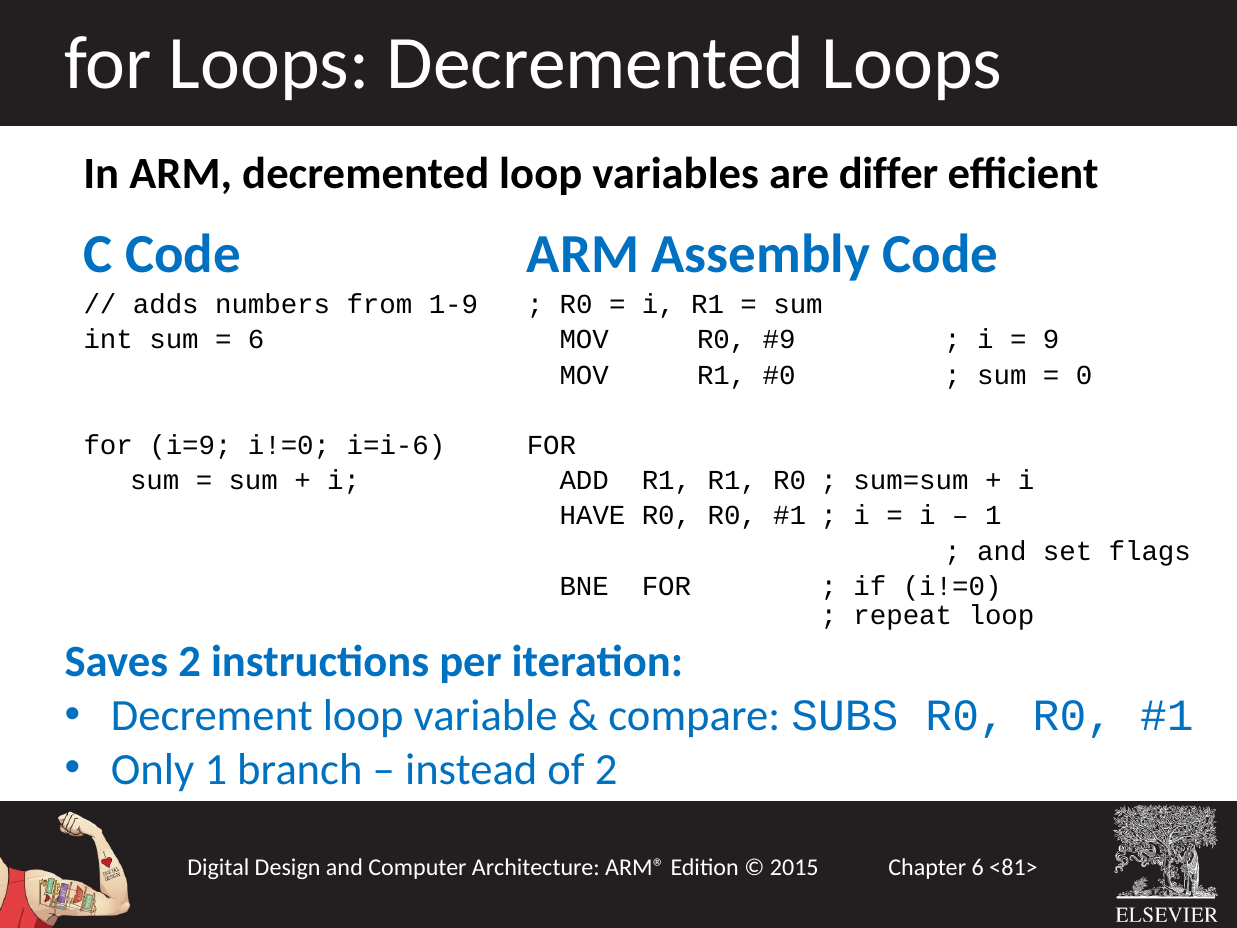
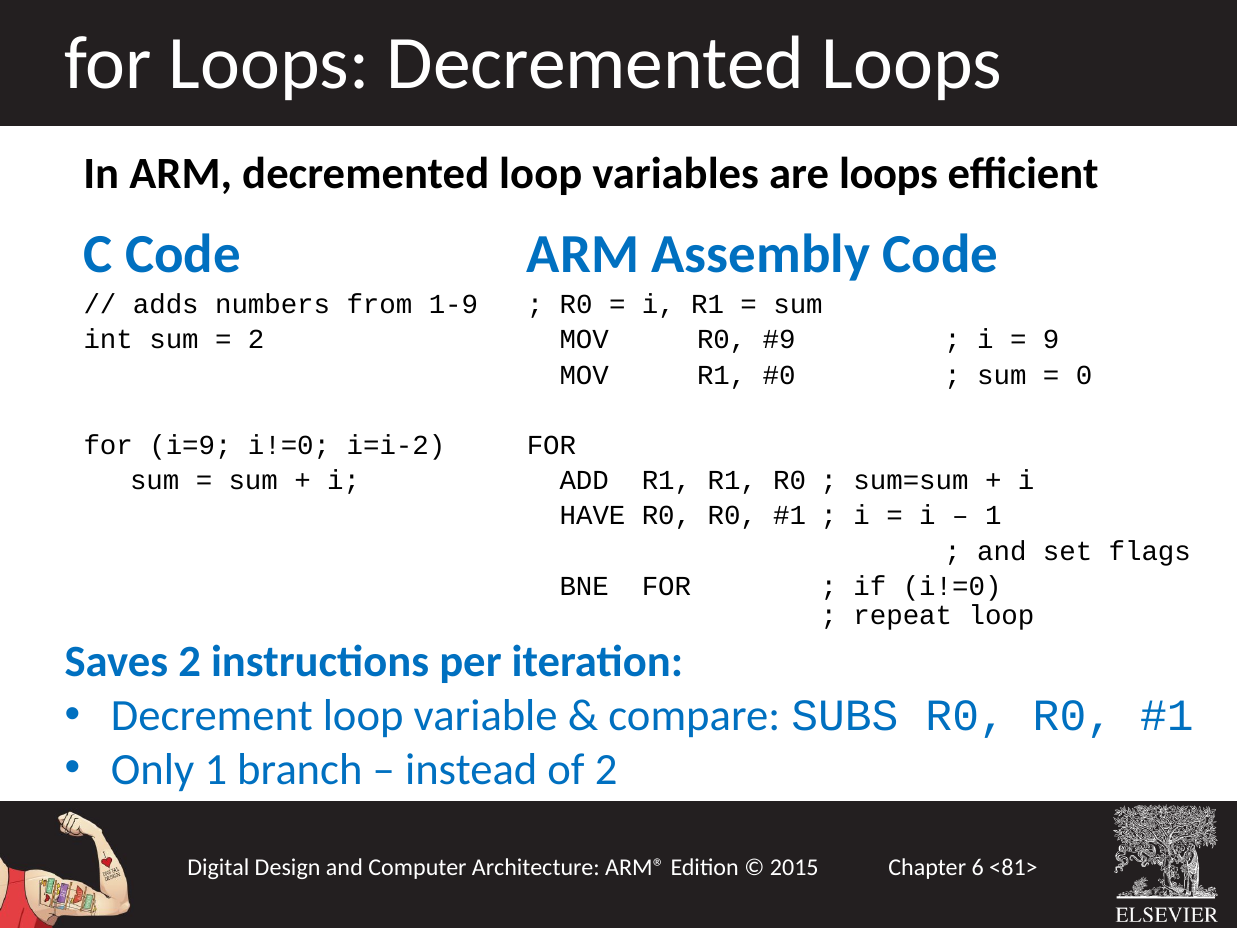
are differ: differ -> loops (889, 173)
6: 6 -> 2 (256, 340)
i=i-6: i=i-6 -> i=i-2 (396, 445)
